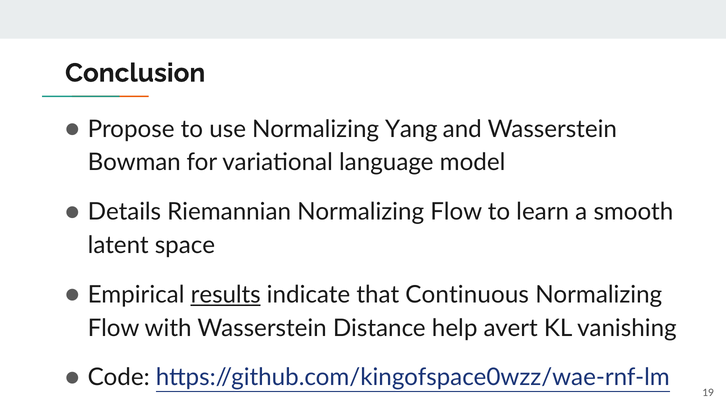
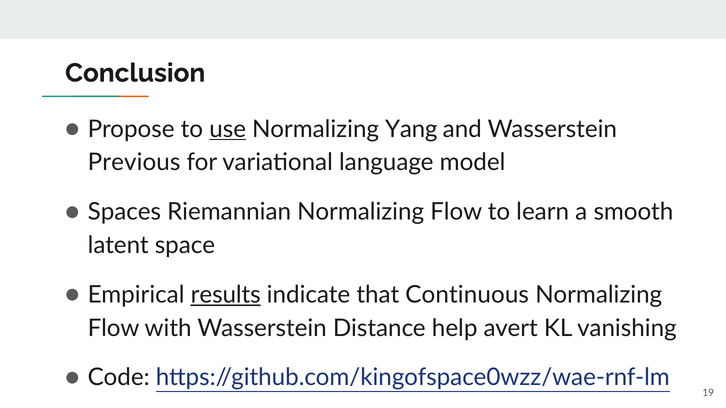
use underline: none -> present (228, 129)
Bowman: Bowman -> Previous (134, 163)
Details: Details -> Spaces (124, 212)
